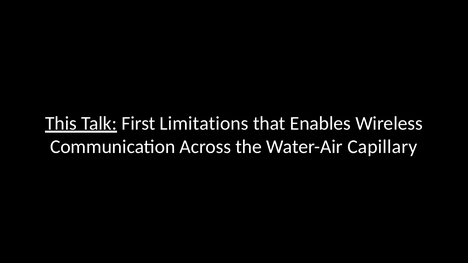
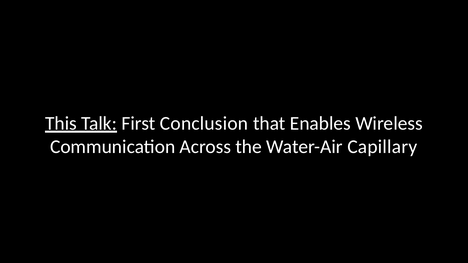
Limitations: Limitations -> Conclusion (204, 123)
